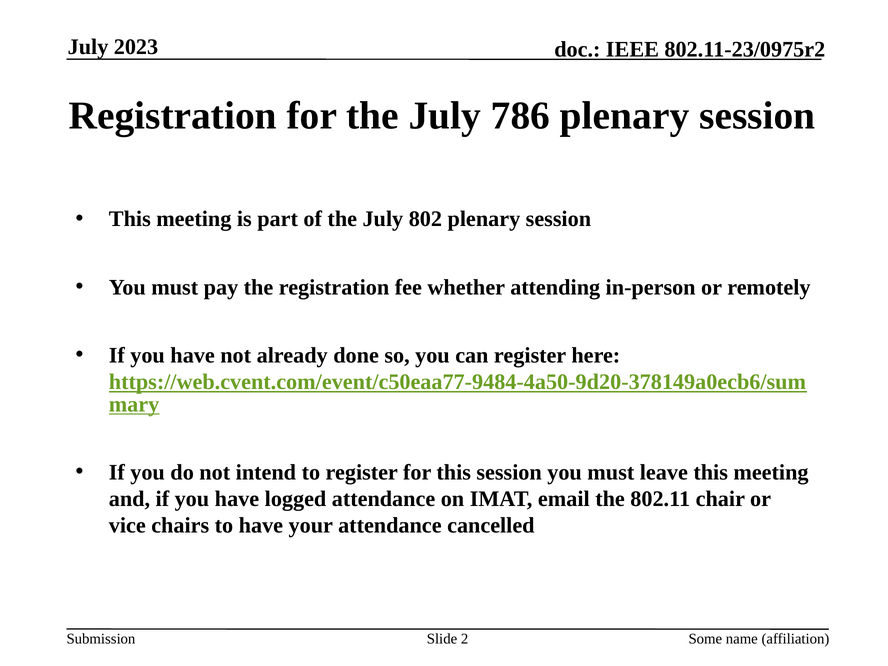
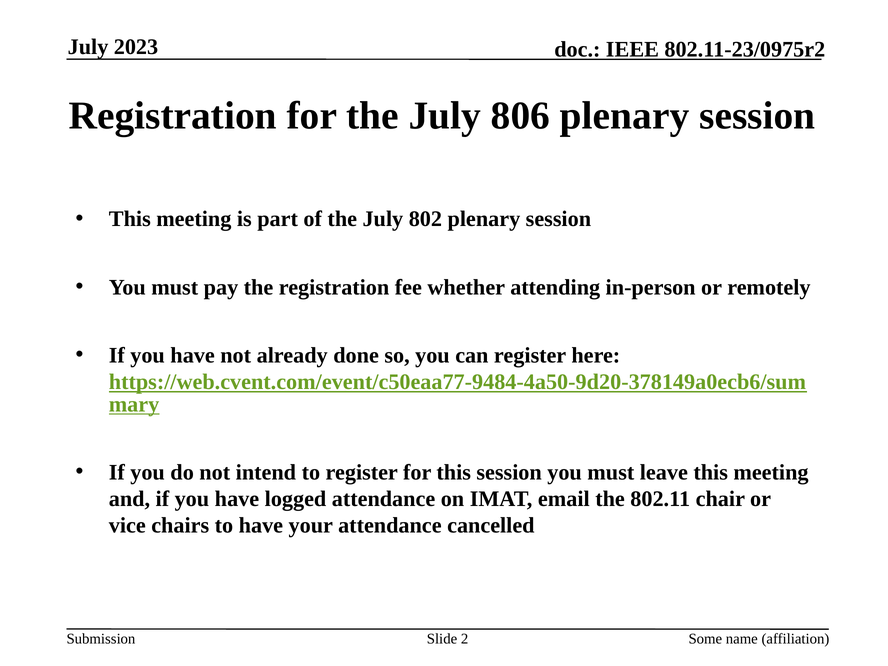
786: 786 -> 806 (521, 116)
